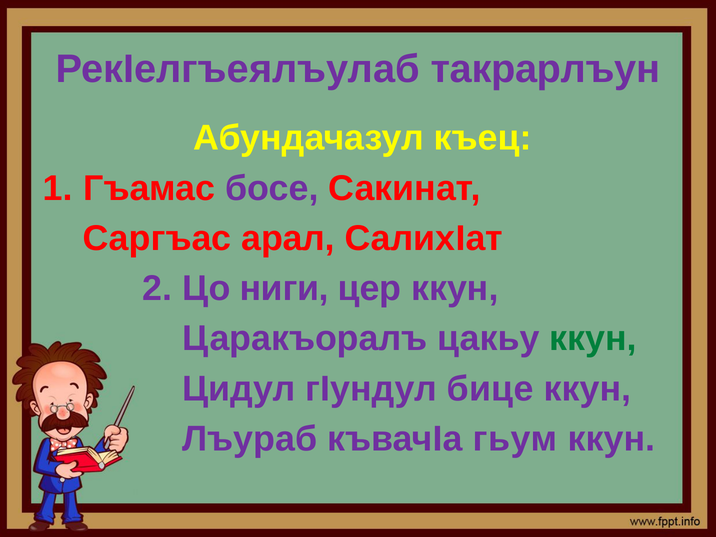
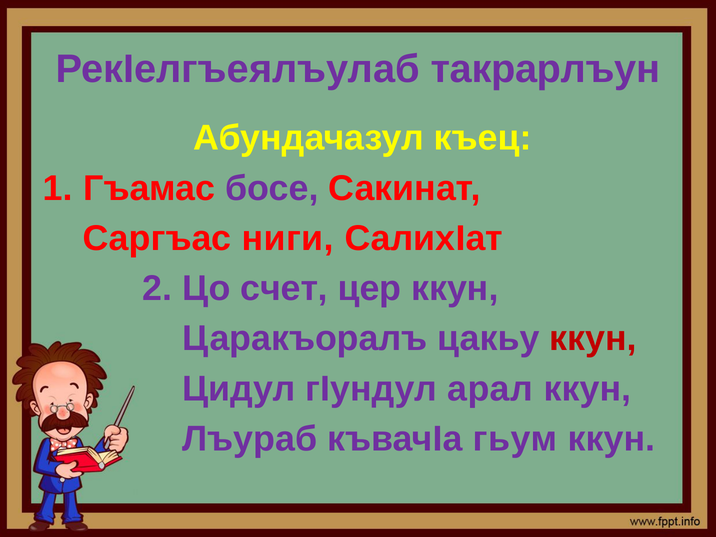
арал: арал -> ниги (288, 238)
ниги: ниги -> счет (284, 289)
ккун colour: green -> red (593, 339)
бице: бице -> арал (490, 389)
